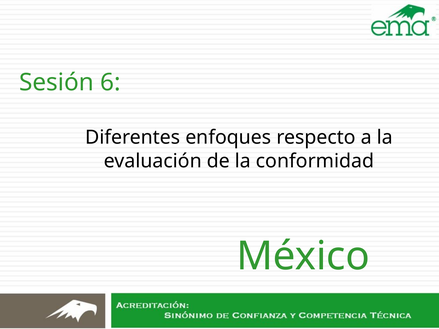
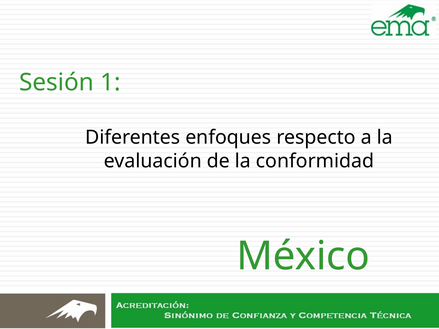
6: 6 -> 1 (111, 83)
